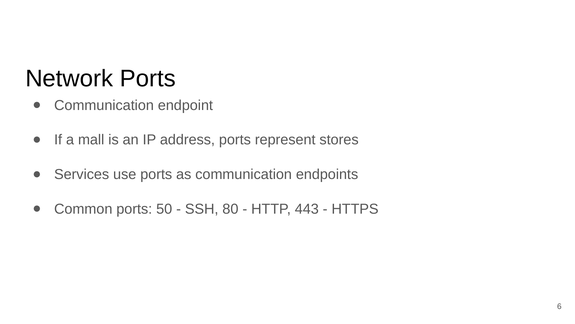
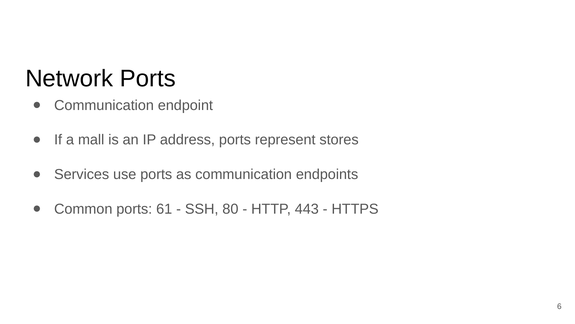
50: 50 -> 61 (164, 209)
